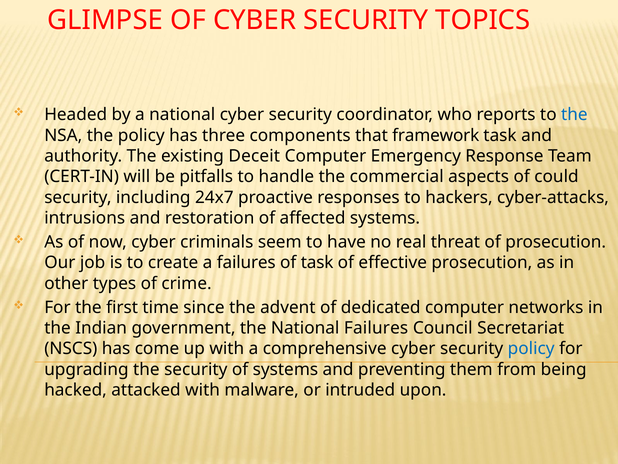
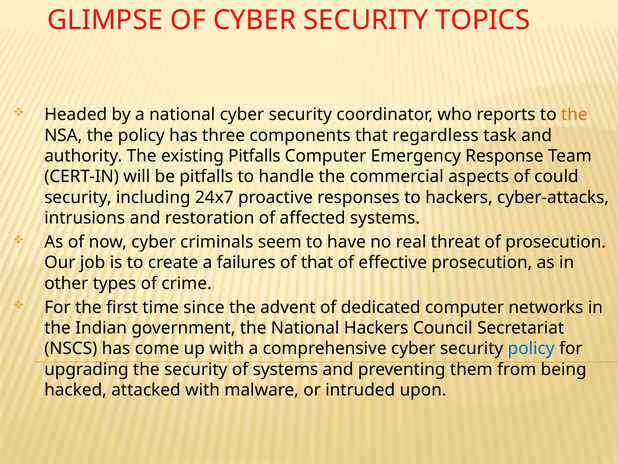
the colour: blue -> orange (574, 115)
framework: framework -> regardless (436, 135)
existing Deceit: Deceit -> Pitfalls (254, 156)
of task: task -> that (317, 262)
National Failures: Failures -> Hackers (376, 328)
